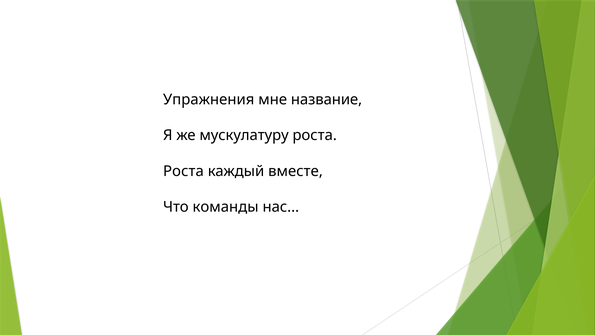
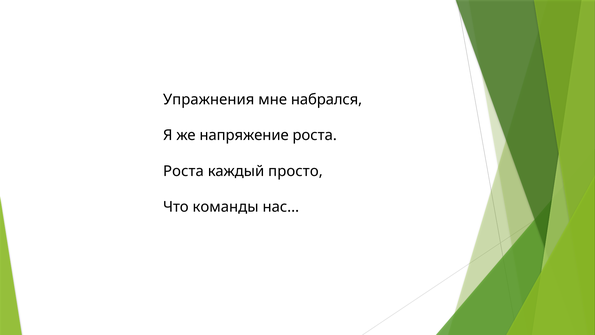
название: название -> набрался (327, 100)
мускулатуру: мускулатуру -> напряжение (244, 135)
вместе: вместе -> просто (295, 171)
